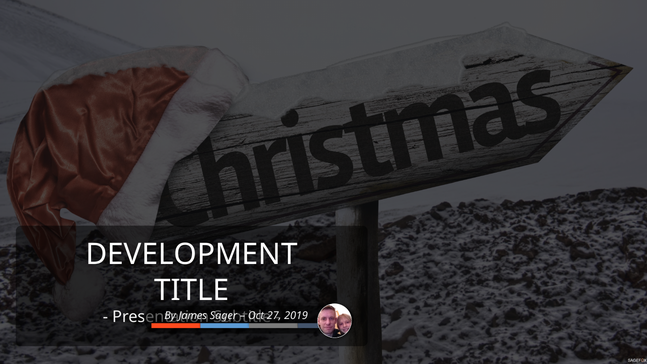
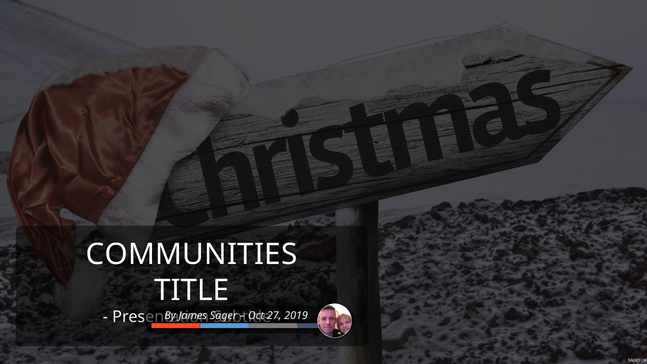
DEVELOPMENT: DEVELOPMENT -> COMMUNITIES (192, 255)
